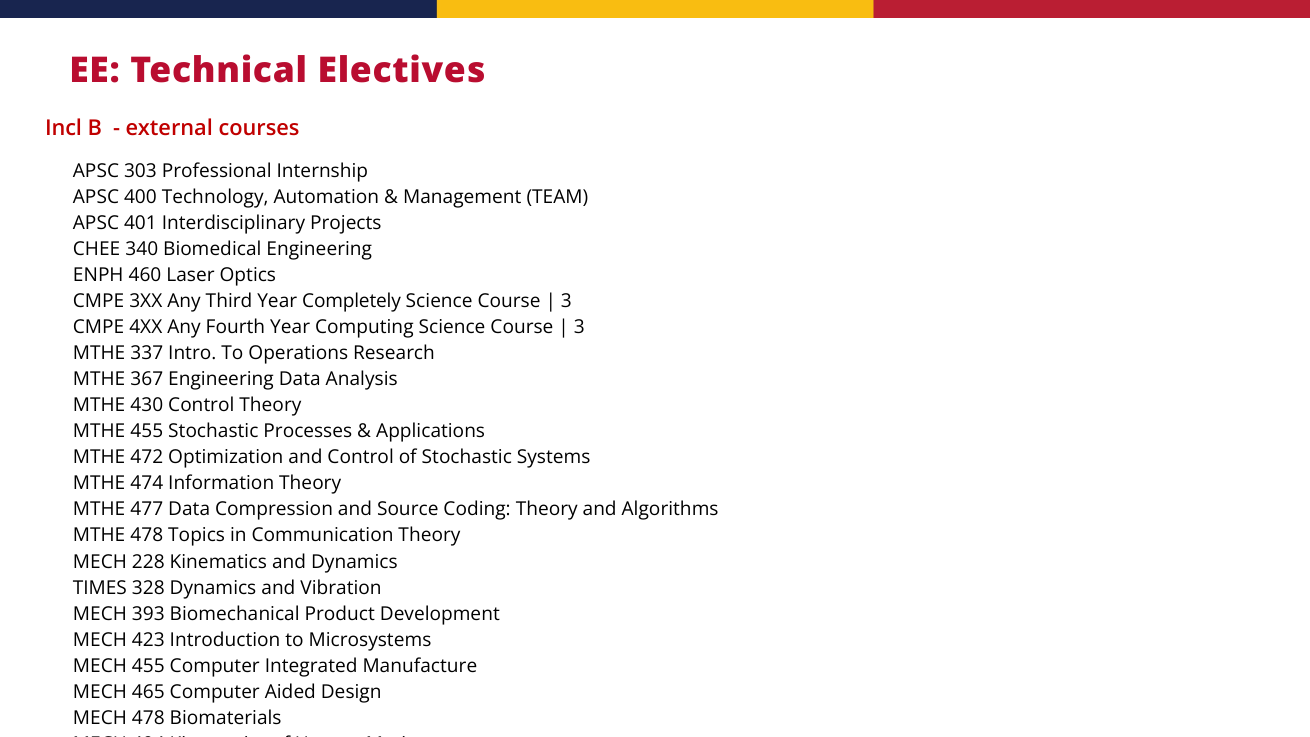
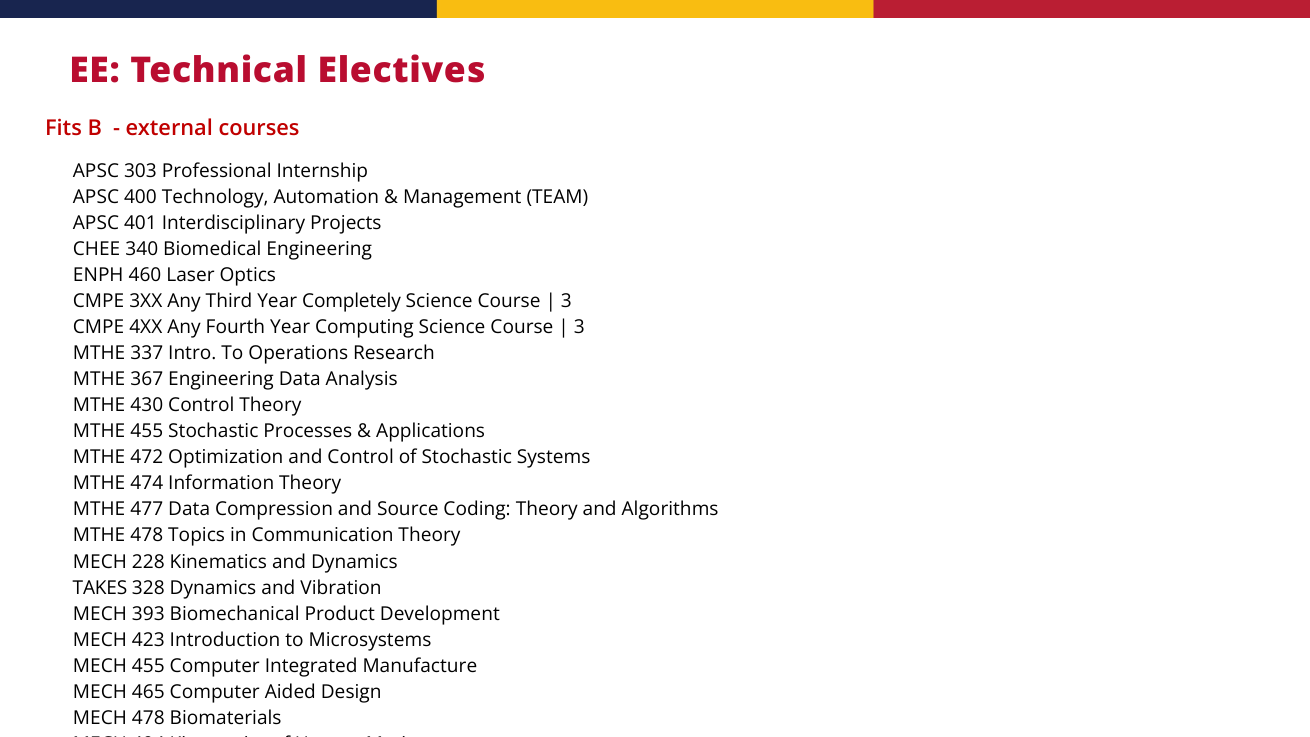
Incl: Incl -> Fits (63, 128)
TIMES: TIMES -> TAKES (100, 588)
